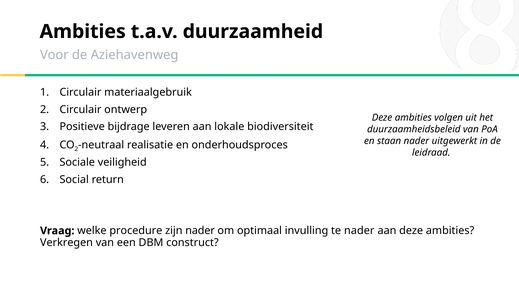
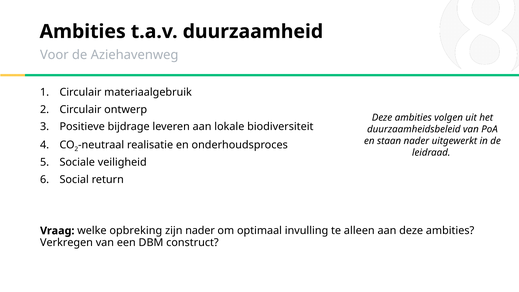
procedure: procedure -> opbreking (136, 231)
te nader: nader -> alleen (359, 231)
